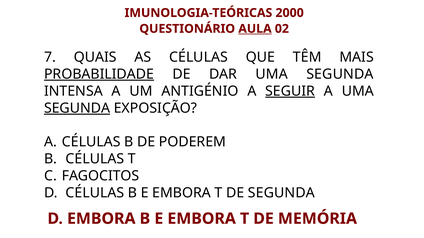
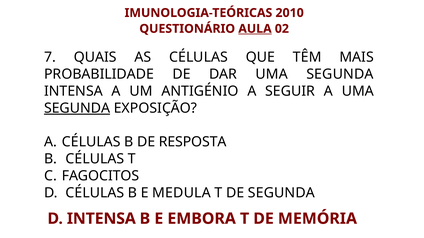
2000: 2000 -> 2010 (290, 13)
PROBABILIDADE underline: present -> none (99, 74)
SEGUIR underline: present -> none (290, 91)
PODEREM: PODEREM -> RESPOSTA (193, 142)
CÉLULAS B E EMBORA: EMBORA -> MEDULA (181, 193)
D EMBORA: EMBORA -> INTENSA (101, 219)
